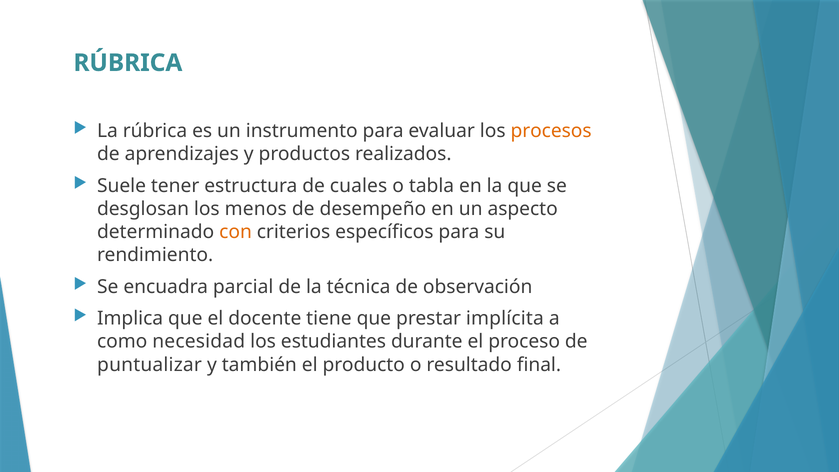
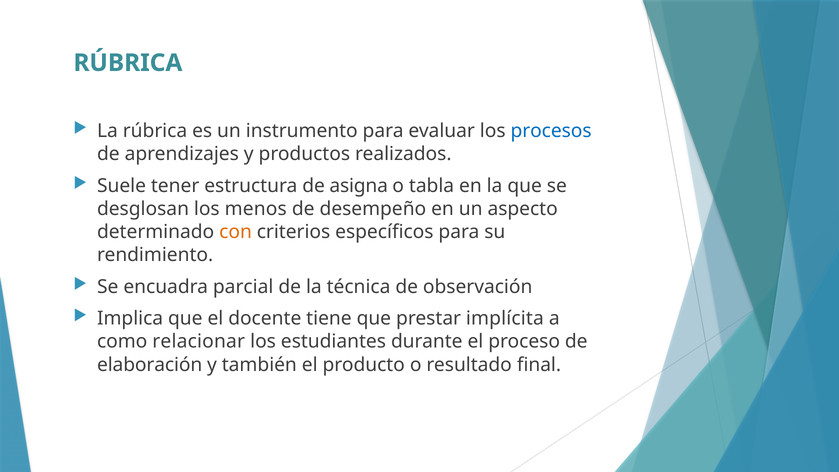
procesos colour: orange -> blue (551, 131)
cuales: cuales -> asigna (359, 186)
necesidad: necesidad -> relacionar (199, 342)
puntualizar: puntualizar -> elaboración (150, 365)
